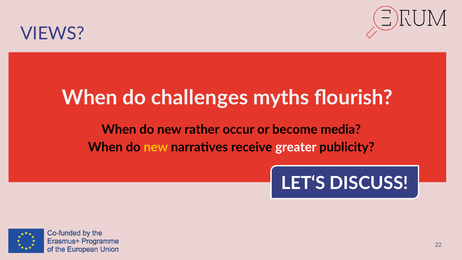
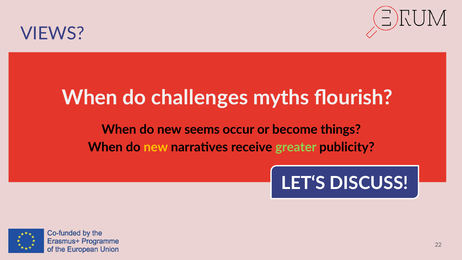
rather: rather -> seems (202, 130)
media: media -> things (341, 130)
greater colour: white -> light green (296, 147)
